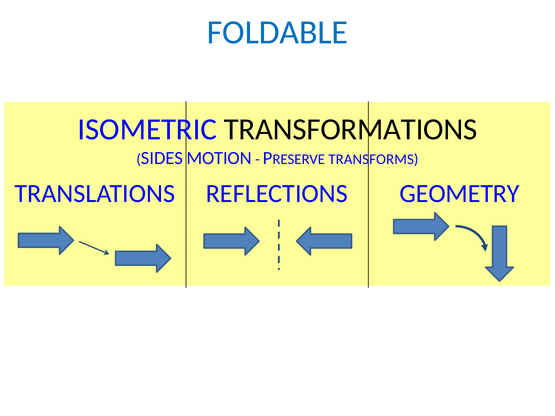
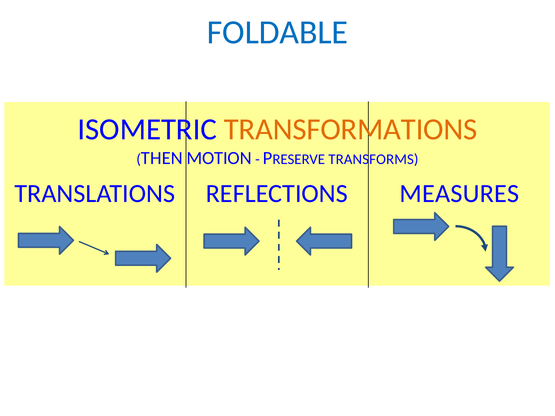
TRANSFORMATIONS colour: black -> orange (351, 130)
SIDES: SIDES -> THEN (162, 158)
GEOMETRY: GEOMETRY -> MEASURES (459, 194)
